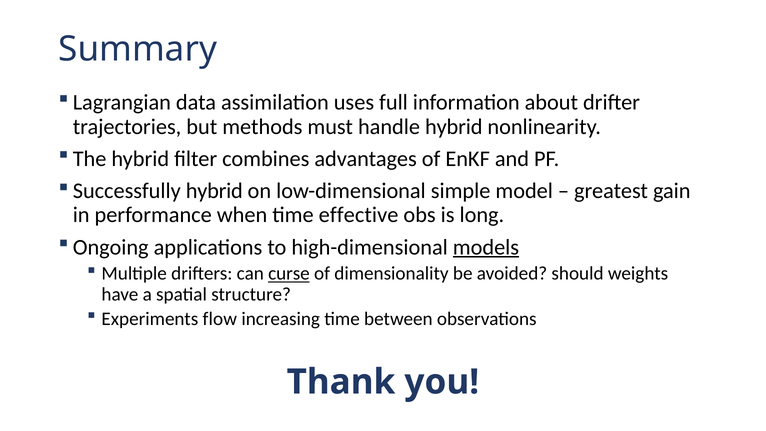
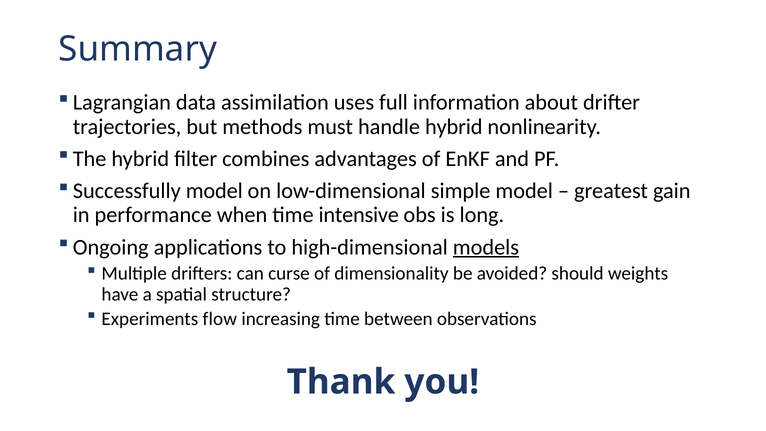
Successfully hybrid: hybrid -> model (214, 191)
effective: effective -> intensive (359, 215)
curse underline: present -> none (289, 274)
